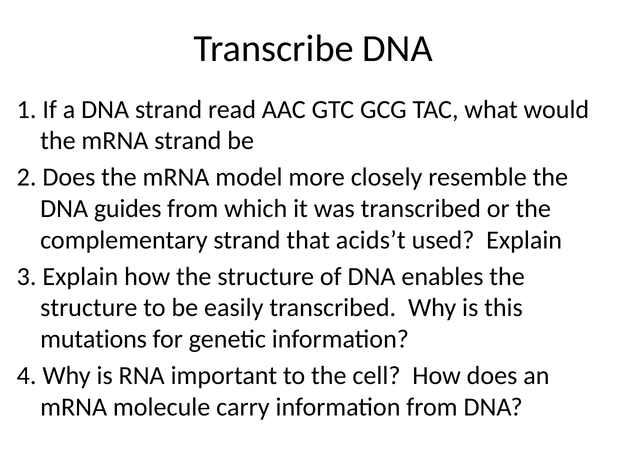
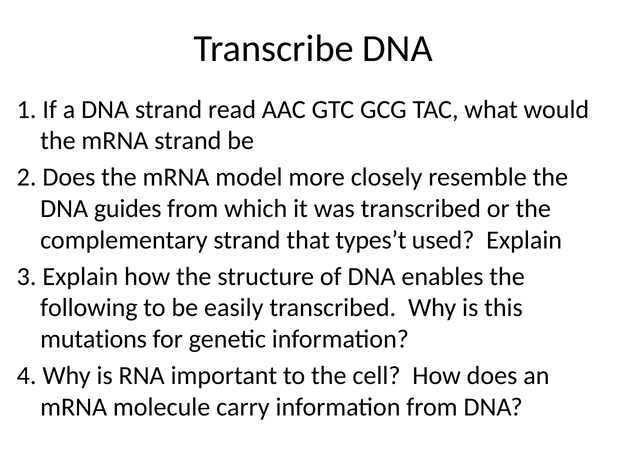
acids’t: acids’t -> types’t (371, 240)
structure: structure -> following (89, 308)
